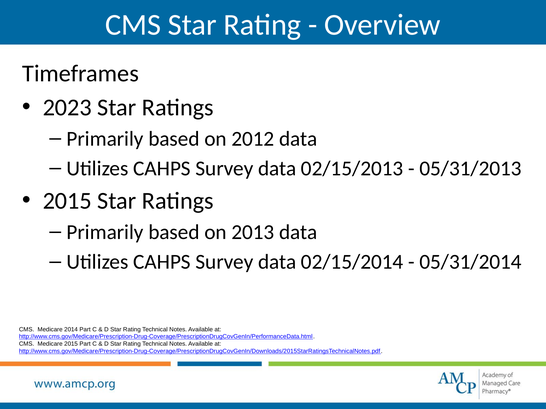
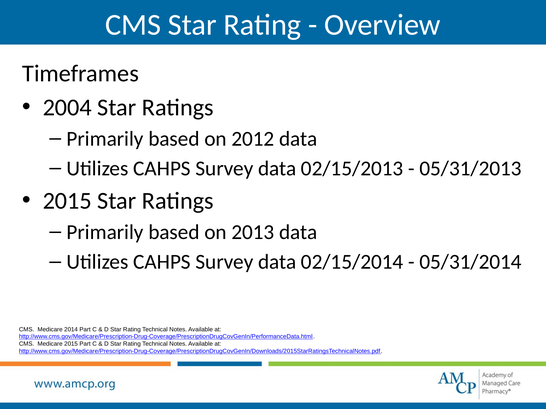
2023: 2023 -> 2004 (67, 108)
